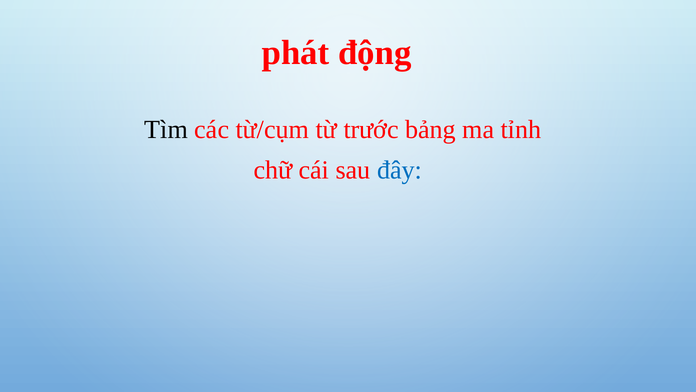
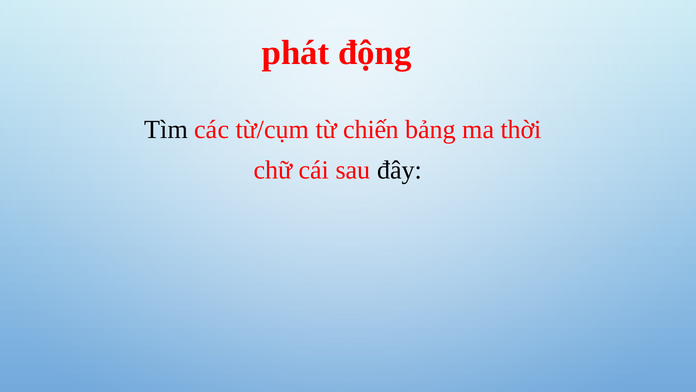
trước: trước -> chiến (371, 129)
tỉnh: tỉnh -> thời (521, 129)
đây colour: blue -> black (399, 170)
